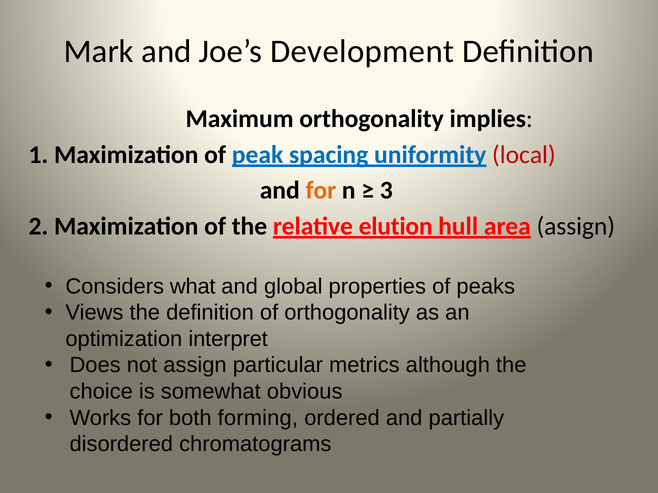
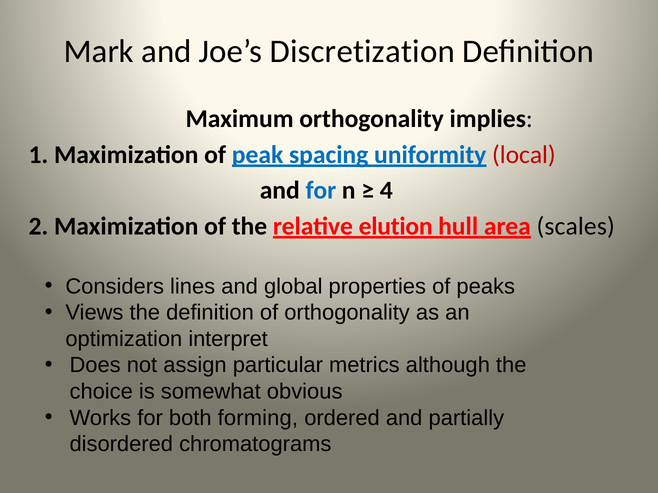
Development: Development -> Discretization (362, 52)
for colour: orange -> blue (321, 191)
3: 3 -> 4 (386, 191)
area assign: assign -> scales (576, 226)
what: what -> lines (193, 287)
